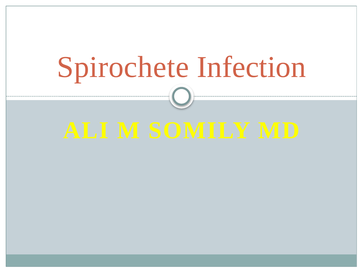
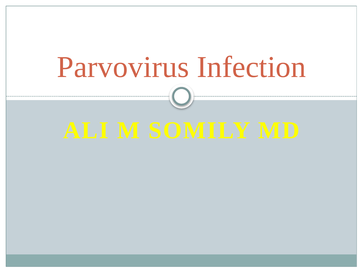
Spirochete: Spirochete -> Parvovirus (123, 67)
